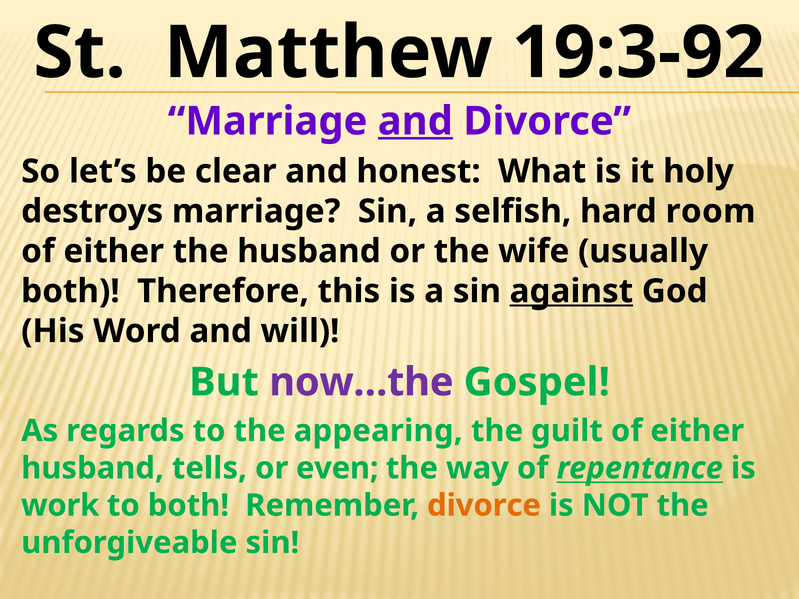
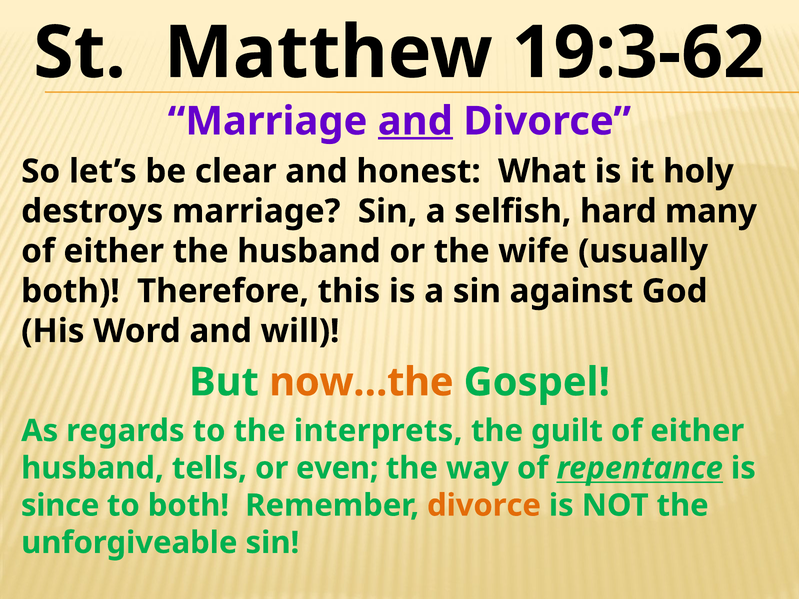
19:3-92: 19:3-92 -> 19:3-62 (638, 53)
room: room -> many (711, 211)
against underline: present -> none (571, 291)
now…the colour: purple -> orange (361, 382)
appearing: appearing -> interprets (378, 431)
work: work -> since (60, 506)
